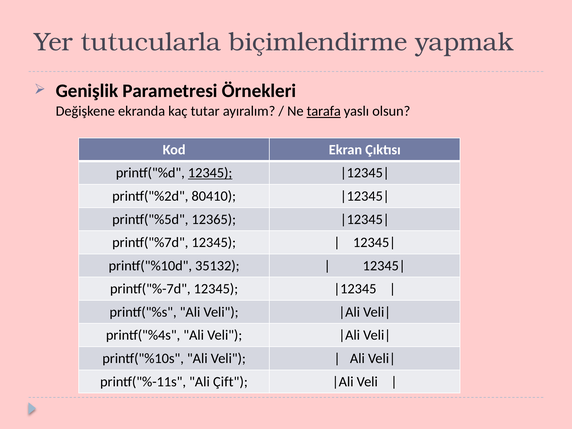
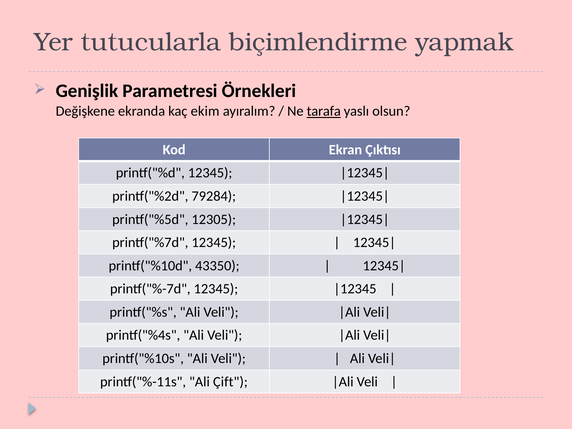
tutar: tutar -> ekim (205, 111)
12345 underline: present -> none (210, 173)
80410: 80410 -> 79284 (214, 196)
12365: 12365 -> 12305 (214, 219)
35132: 35132 -> 43350 (217, 266)
